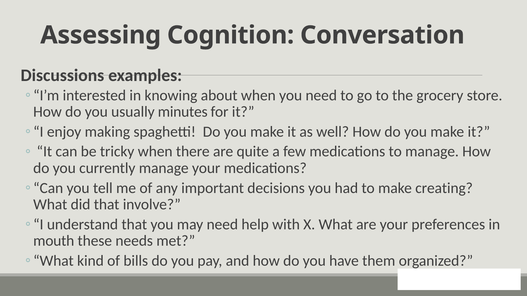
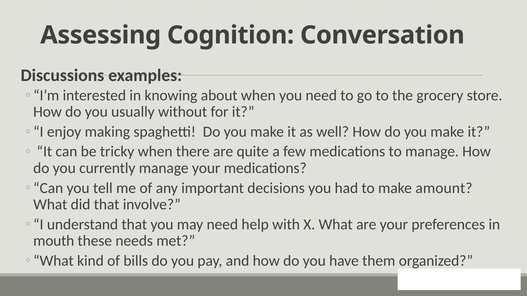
minutes: minutes -> without (183, 112)
creating: creating -> amount (444, 188)
